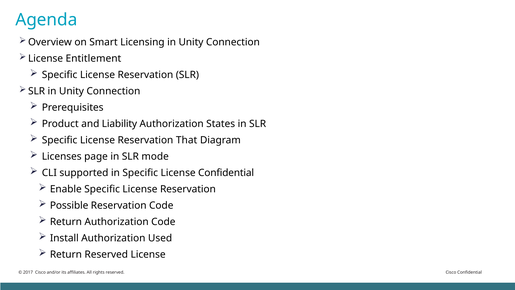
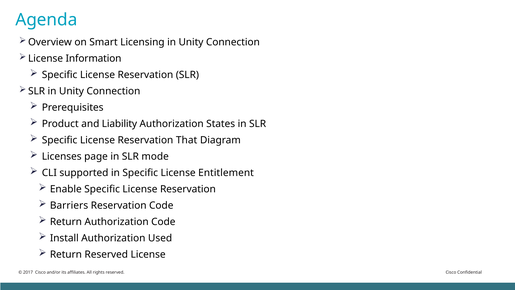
Entitlement: Entitlement -> Information (94, 58)
License Confidential: Confidential -> Entitlement (226, 173)
Possible: Possible -> Barriers (69, 205)
